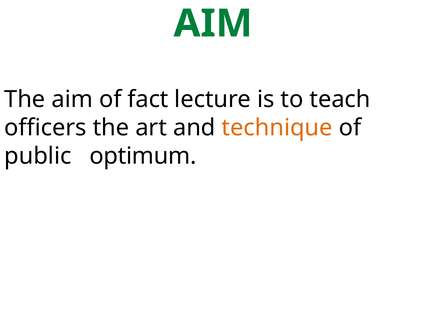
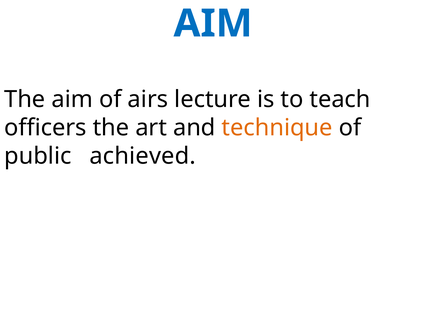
AIM colour: green -> blue (213, 24)
fact: fact -> airs (148, 100)
optimum: optimum -> achieved (143, 156)
